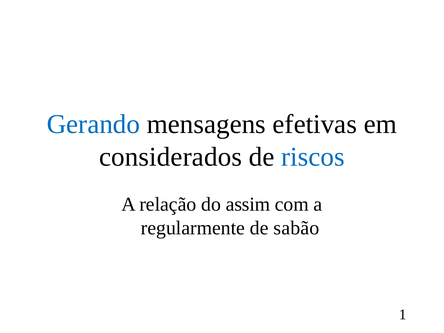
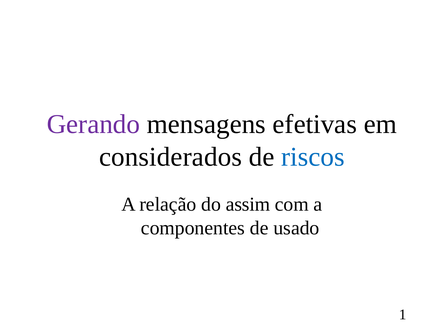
Gerando colour: blue -> purple (93, 124)
regularmente: regularmente -> componentes (193, 228)
sabão: sabão -> usado (296, 228)
